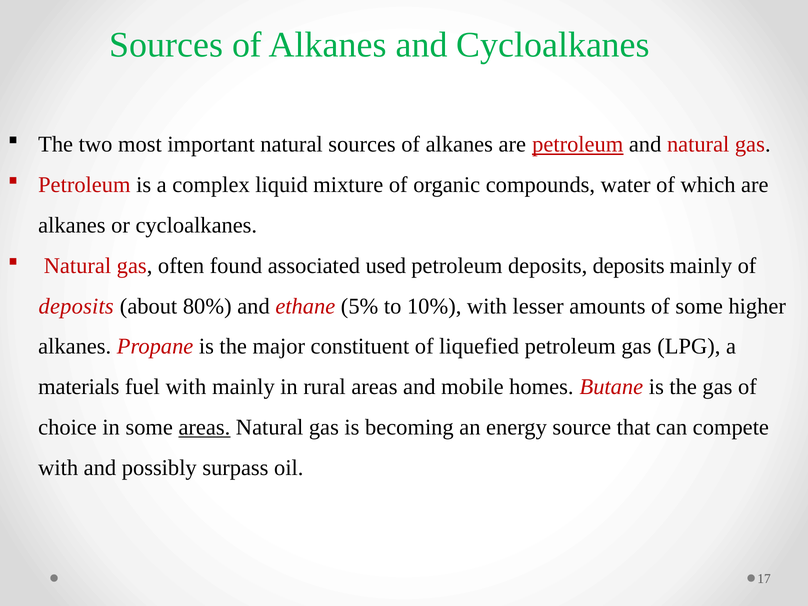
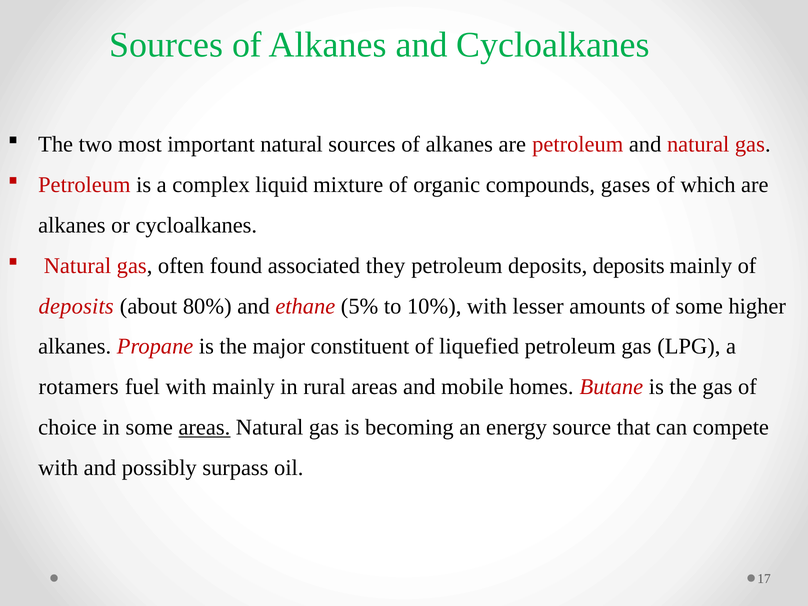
petroleum underline: present -> none (578, 145)
water: water -> gases (626, 185)
used: used -> they (386, 266)
materials: materials -> rotamers (79, 387)
